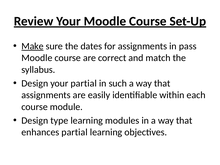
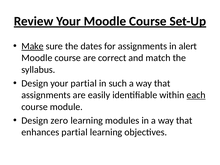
pass: pass -> alert (188, 46)
each underline: none -> present (196, 95)
type: type -> zero (59, 120)
